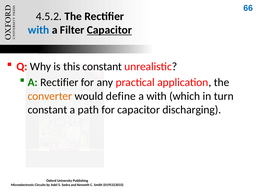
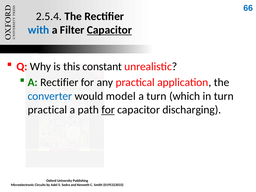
4.5.2: 4.5.2 -> 2.5.4 (49, 16)
converter colour: orange -> blue (50, 96)
define: define -> model (121, 96)
a with: with -> turn (157, 96)
constant: constant -> practical (47, 110)
for underline: none -> present (108, 110)
